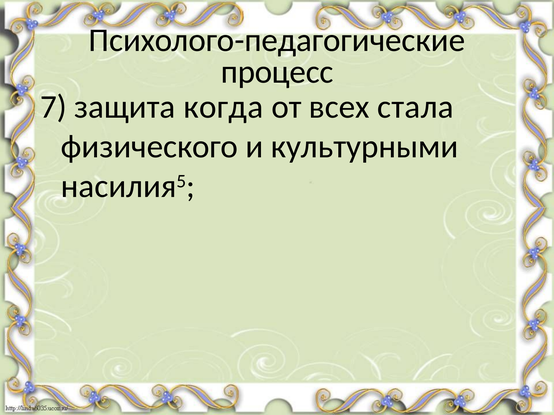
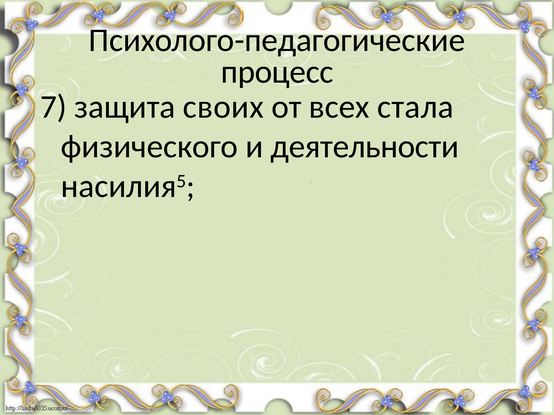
когда: когда -> своих (223, 107)
культурными: культурными -> деятельности (365, 147)
